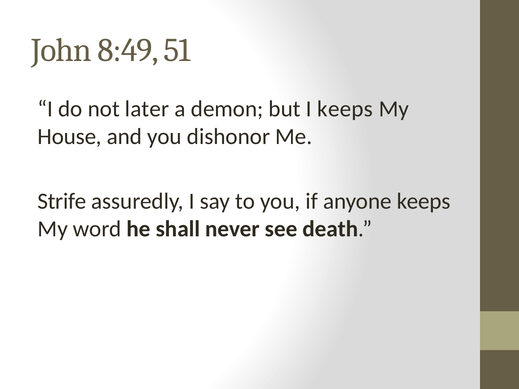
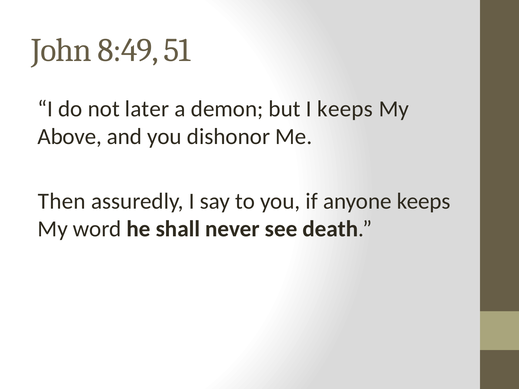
House: House -> Above (70, 137)
Strife: Strife -> Then (62, 201)
